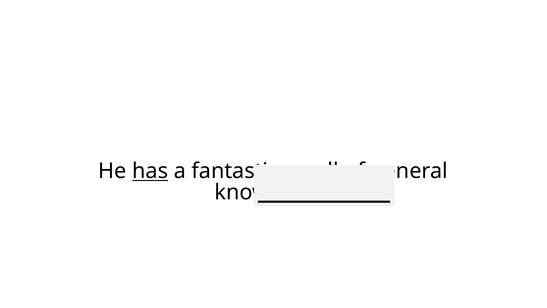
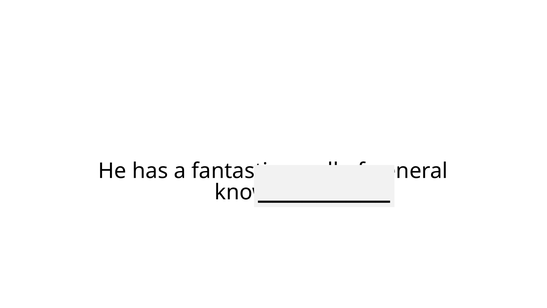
has underline: present -> none (150, 171)
